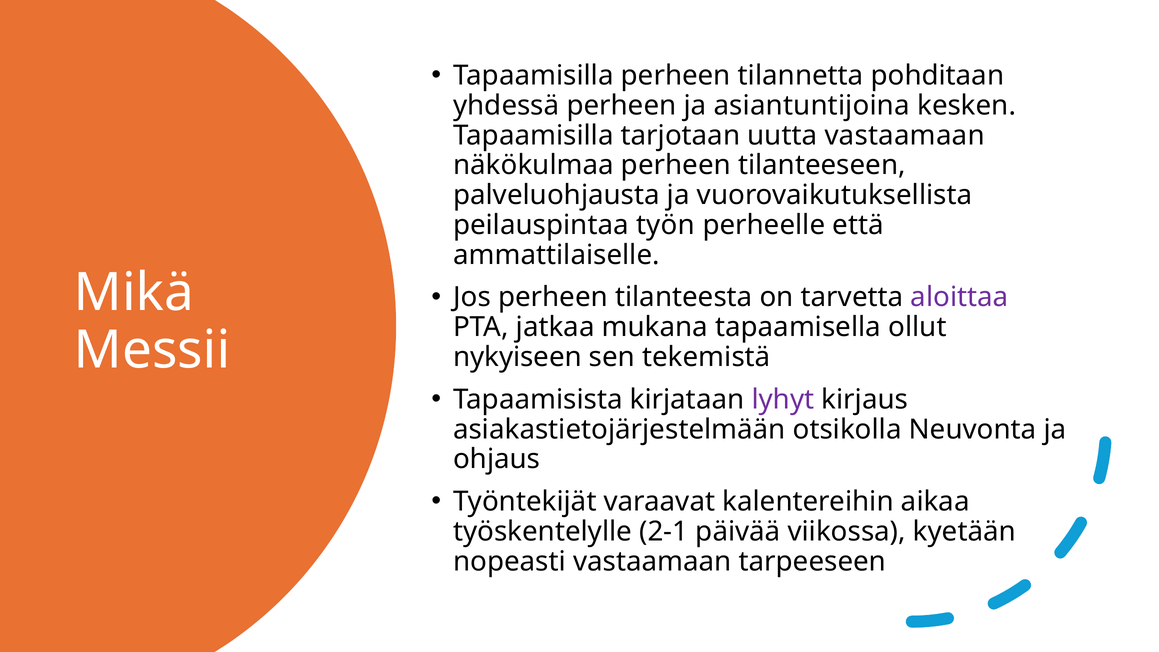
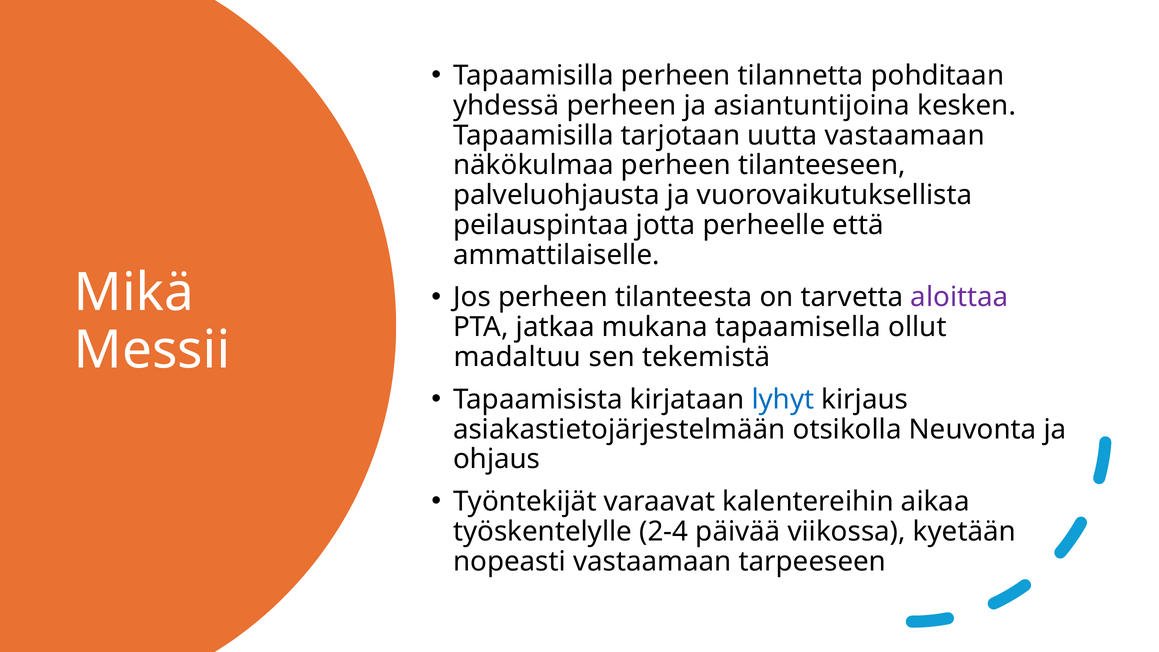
työn: työn -> jotta (666, 225)
nykyiseen: nykyiseen -> madaltuu (517, 357)
lyhyt colour: purple -> blue (783, 399)
2-1: 2-1 -> 2-4 (664, 531)
